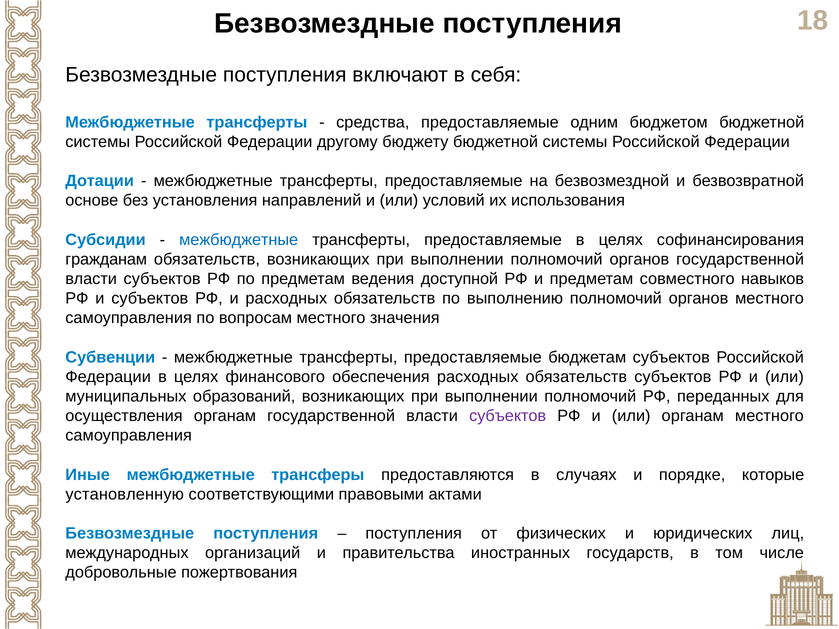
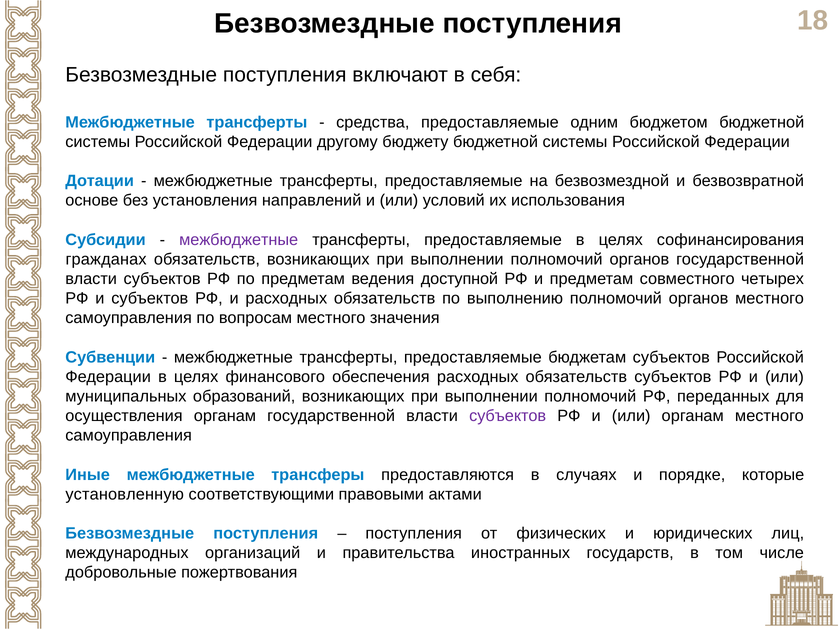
межбюджетные colour: blue -> purple (239, 240)
гражданам: гражданам -> гражданах (106, 259)
навыков: навыков -> четырех (772, 279)
